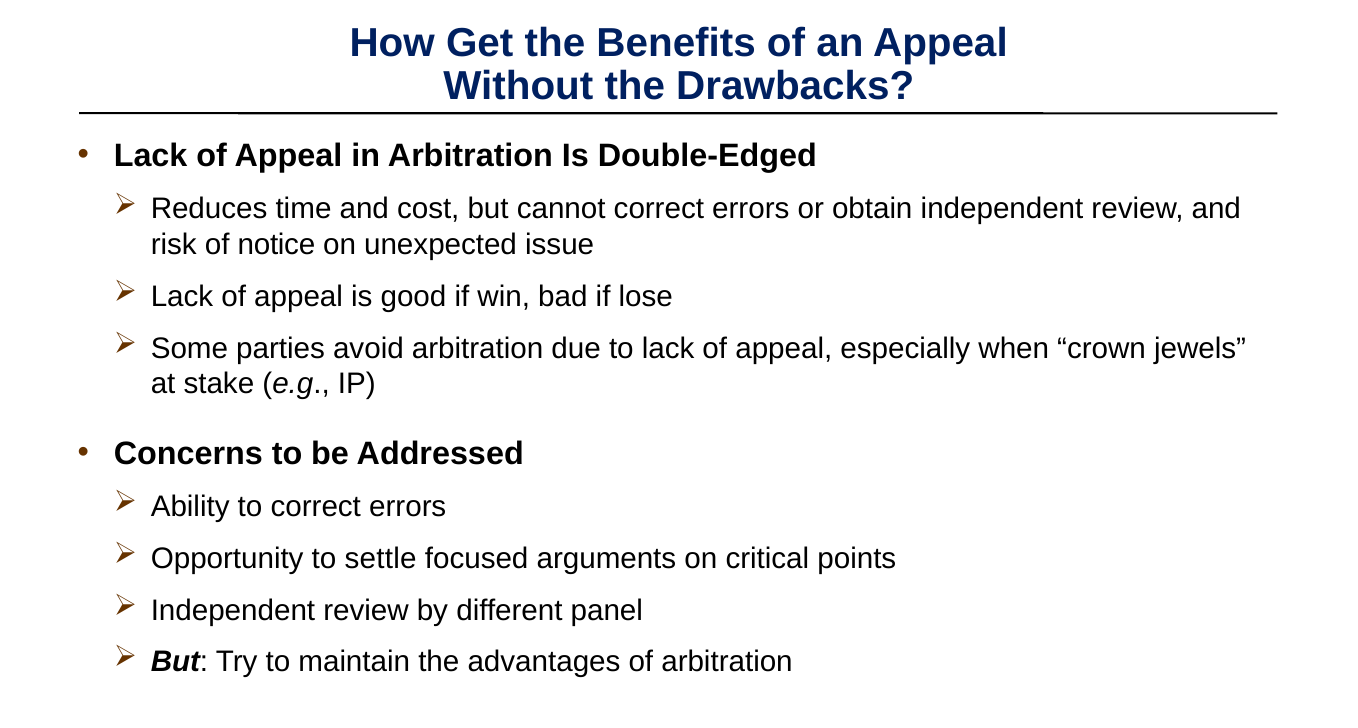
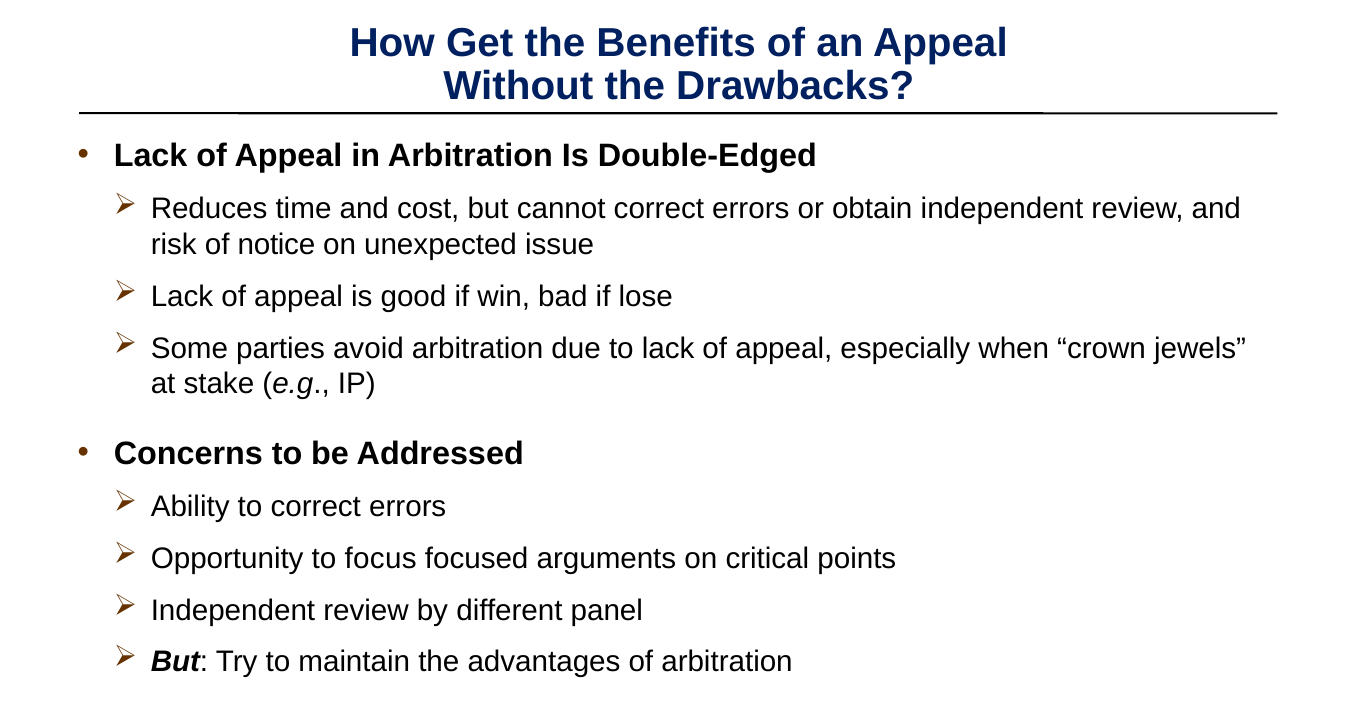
settle: settle -> focus (381, 558)
